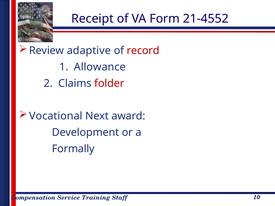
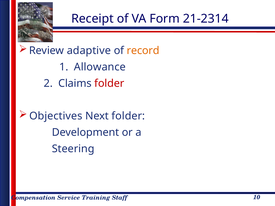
21-4552: 21-4552 -> 21-2314 (206, 19)
record colour: red -> orange (143, 51)
Vocational: Vocational -> Objectives (56, 116)
Next award: award -> folder (128, 116)
Formally: Formally -> Steering (73, 149)
